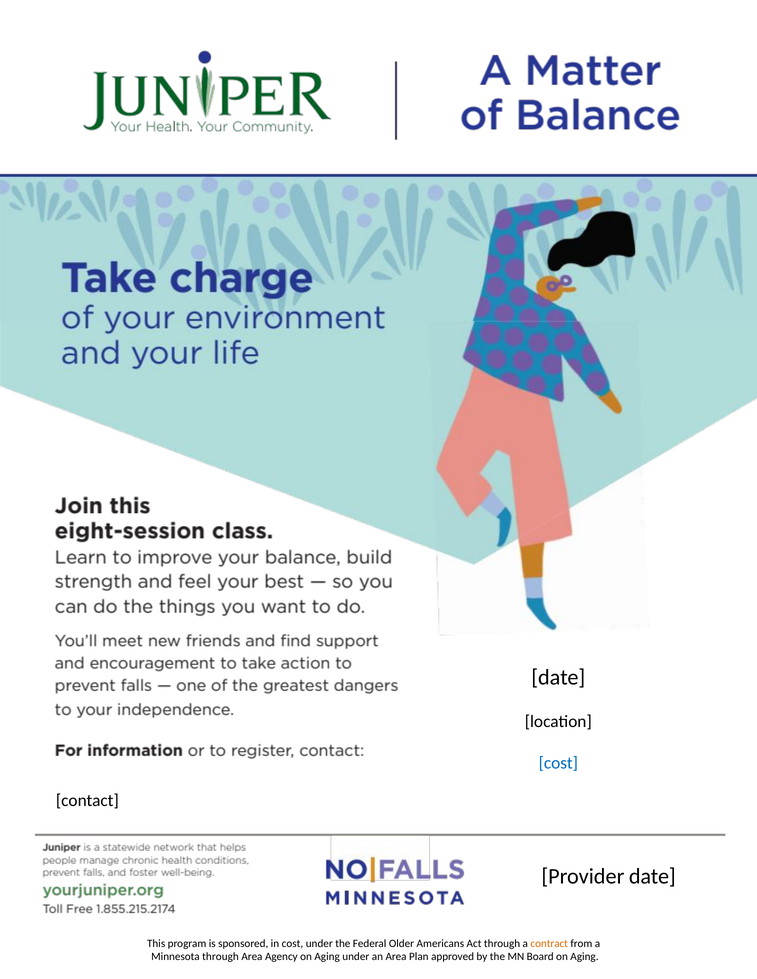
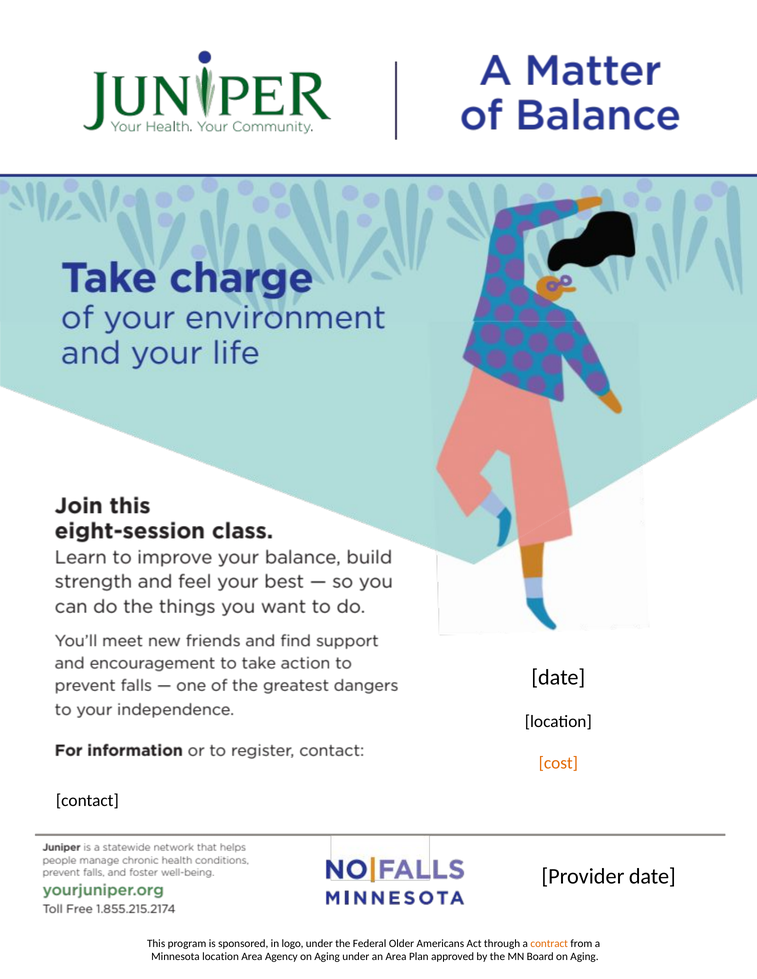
cost colour: blue -> orange (558, 764)
in cost: cost -> logo (293, 944)
Minnesota through: through -> location (221, 957)
